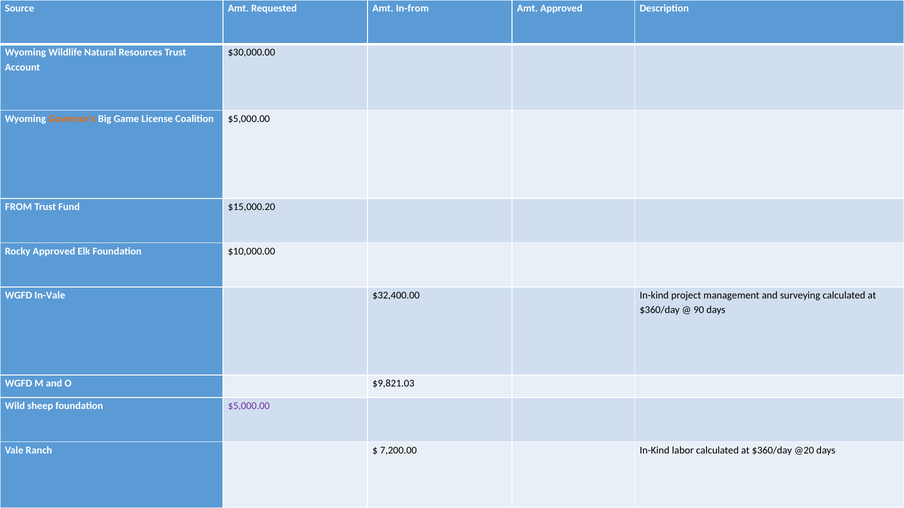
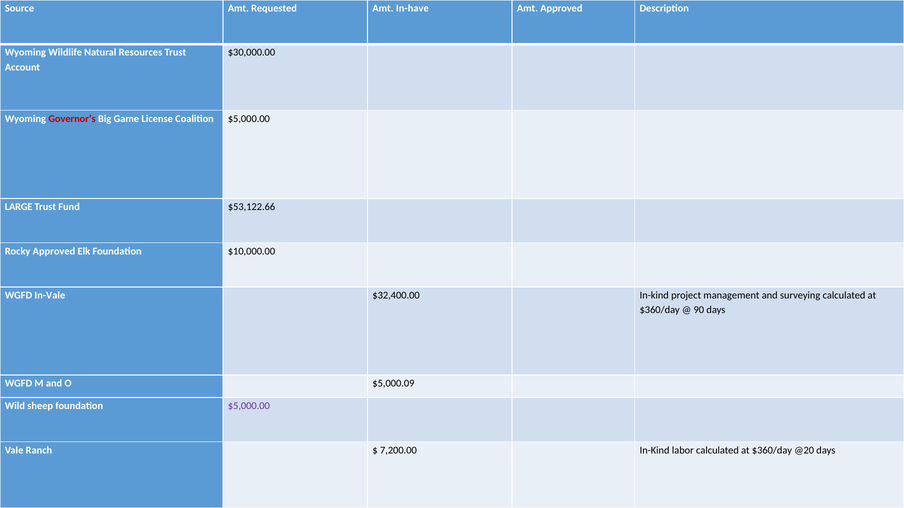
In-from: In-from -> In-have (412, 8)
Governor’s colour: orange -> red (72, 119)
FROM: FROM -> LARGE (19, 207)
$15,000.20: $15,000.20 -> $53,122.66 (252, 207)
$9,821.03: $9,821.03 -> $5,000.09 (393, 384)
